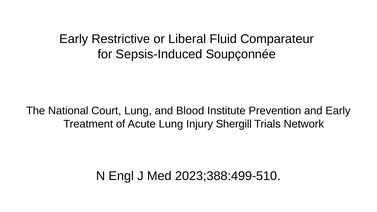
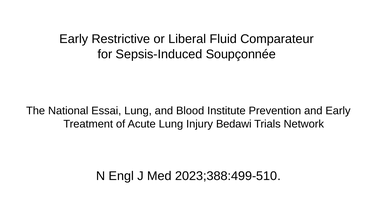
Court: Court -> Essai (106, 111)
Shergill: Shergill -> Bedawi (234, 124)
